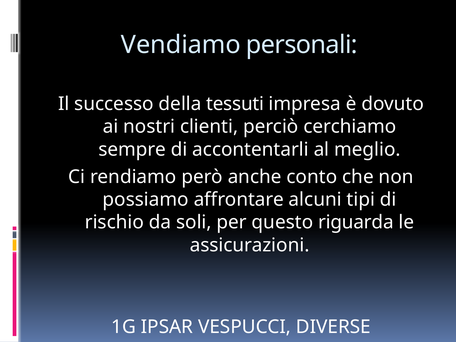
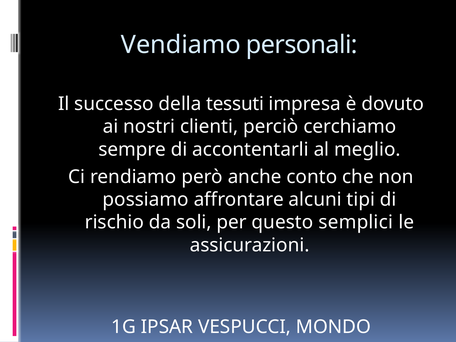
riguarda: riguarda -> semplici (356, 222)
DIVERSE: DIVERSE -> MONDO (333, 327)
